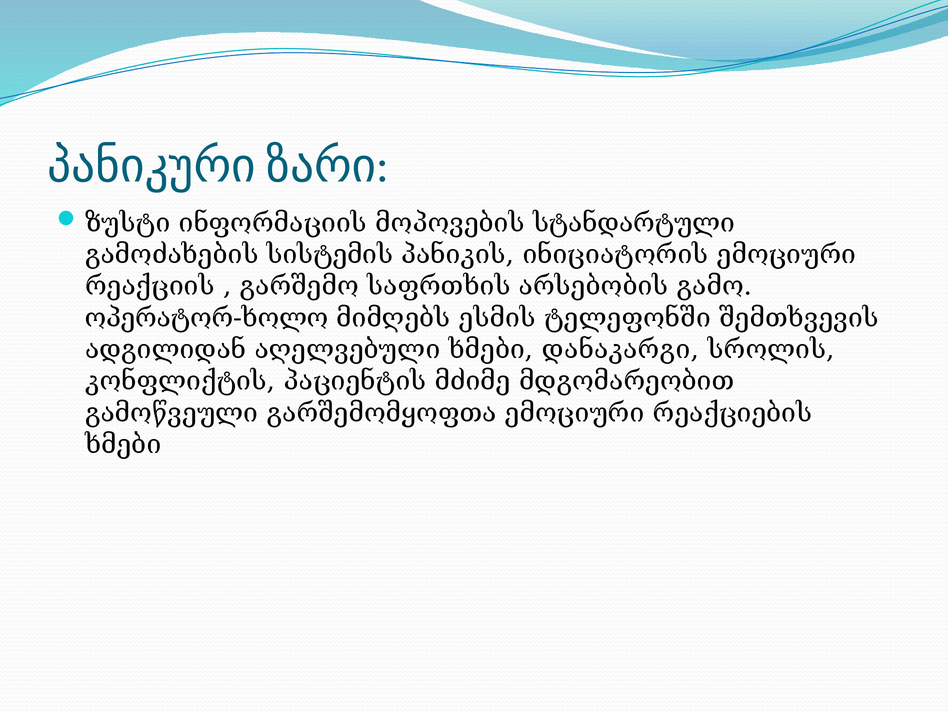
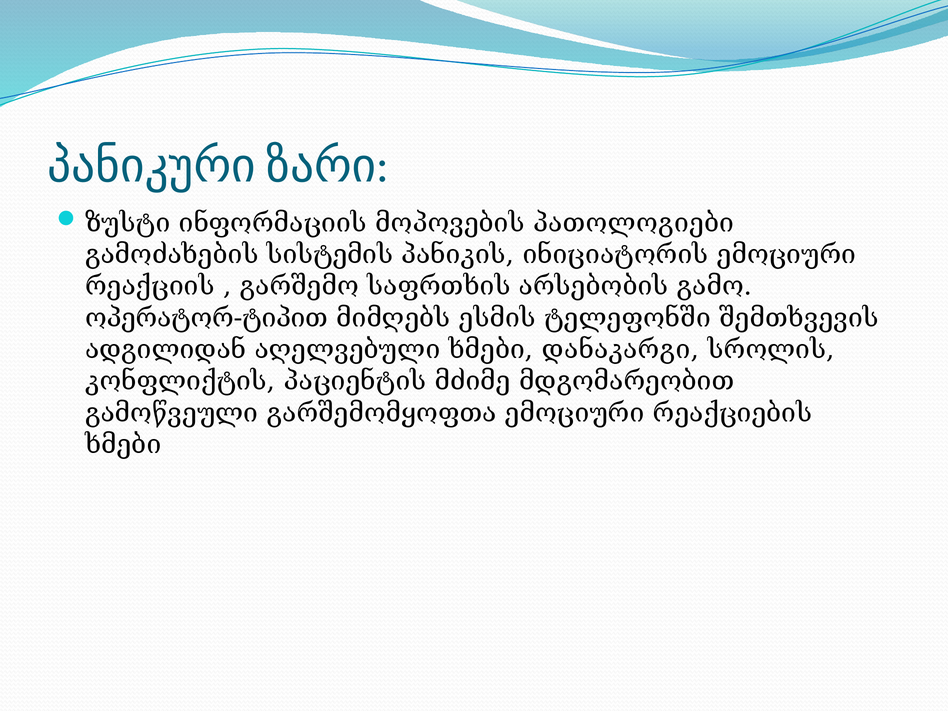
სტანდარტული: სტანდარტული -> პათოლოგიები (634, 223)
ოპერატორ-ხოლო: ოპერატორ-ხოლო -> ოპერატორ-ტიპით (207, 318)
